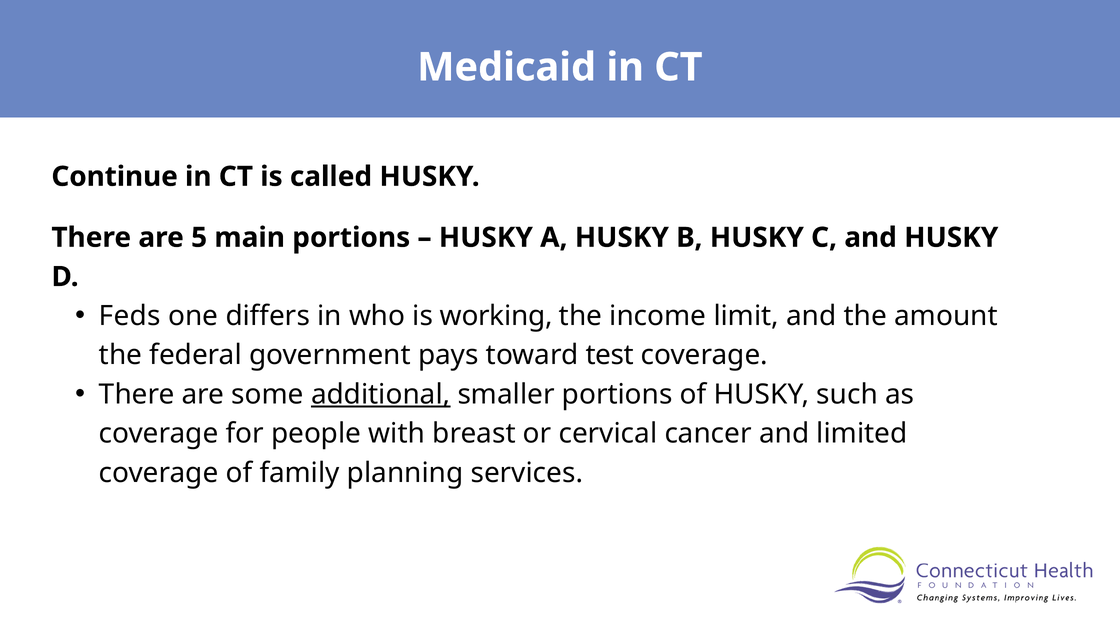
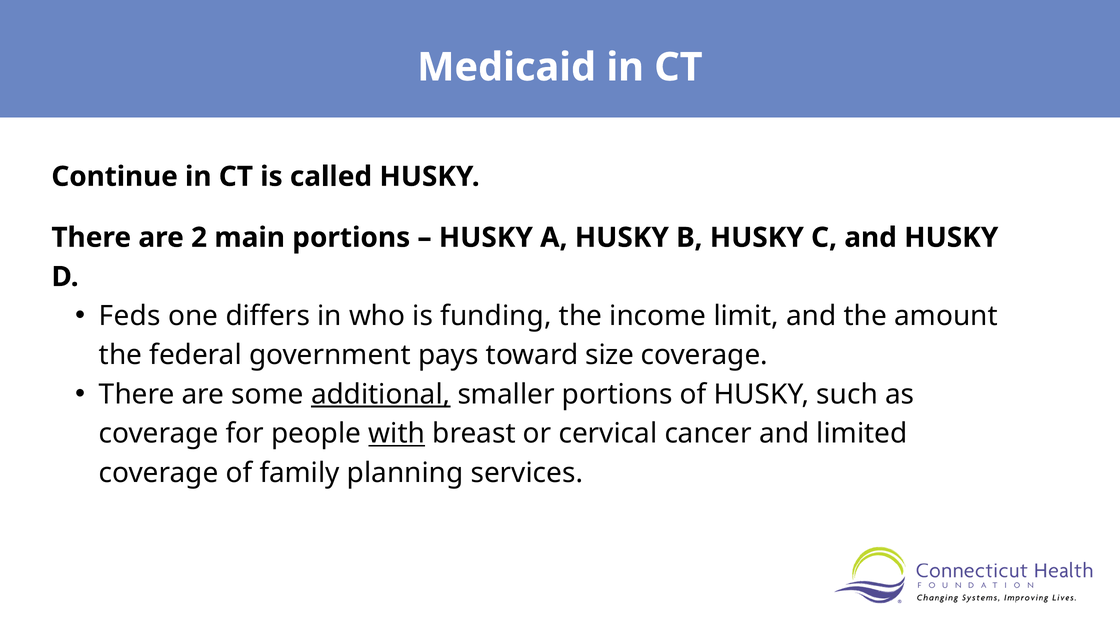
5: 5 -> 2 (199, 238)
working: working -> funding (496, 316)
test: test -> size (610, 355)
with underline: none -> present (397, 434)
